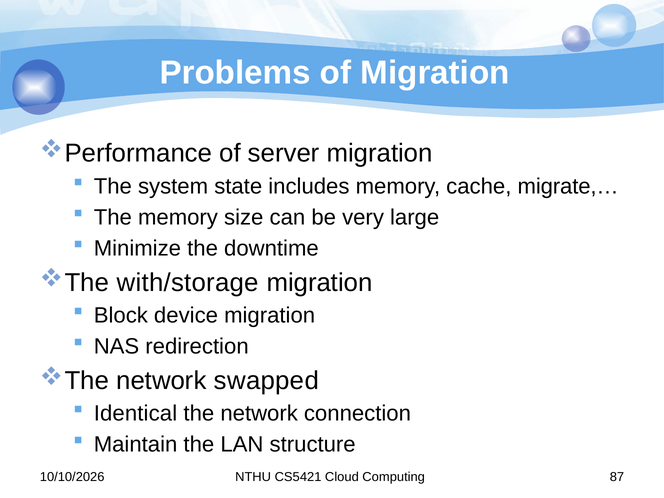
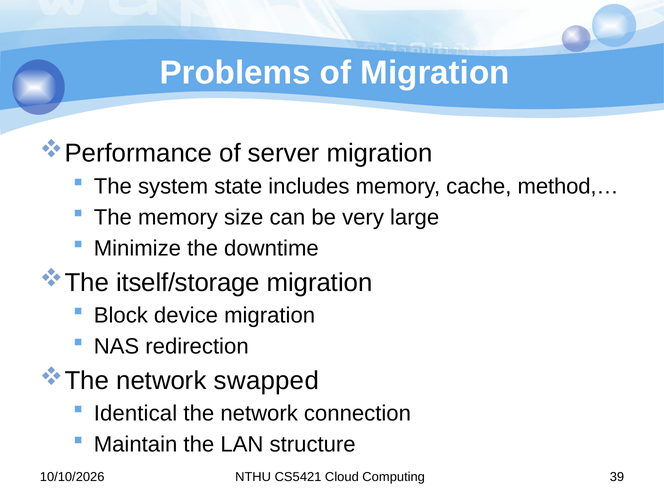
migrate,…: migrate,… -> method,… (568, 186)
with/storage: with/storage -> itself/storage (188, 283)
87: 87 -> 39 (617, 477)
